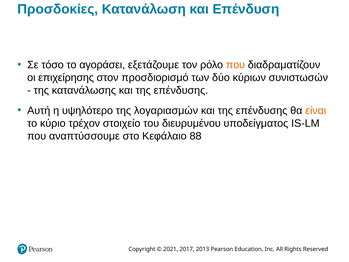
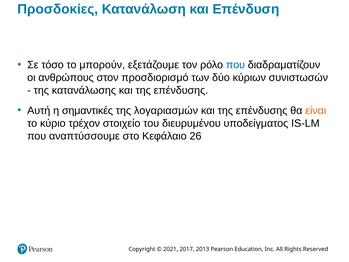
αγοράσει: αγοράσει -> μπορούν (102, 65)
που colour: orange -> blue (235, 65)
επιχείρησης: επιχείρησης -> ανθρώπους (66, 78)
υψηλότερο: υψηλότερο -> σημαντικές (87, 110)
88: 88 -> 26 (196, 136)
